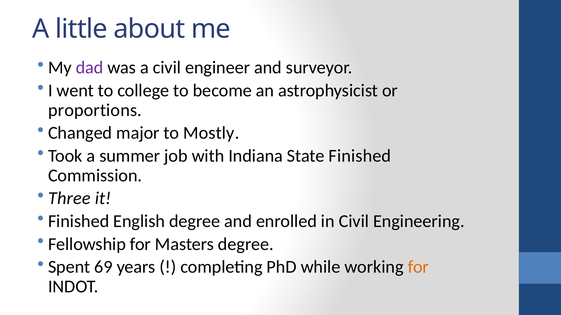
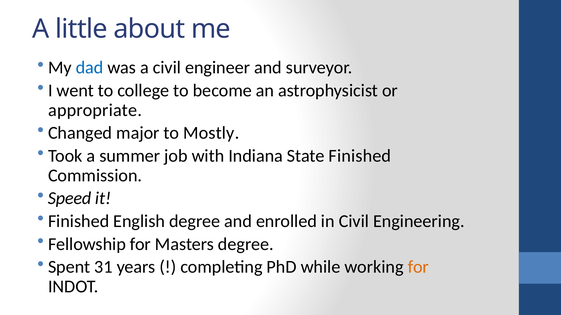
dad colour: purple -> blue (90, 68)
proportions: proportions -> appropriate (95, 110)
Three: Three -> Speed (70, 199)
69: 69 -> 31 (103, 267)
